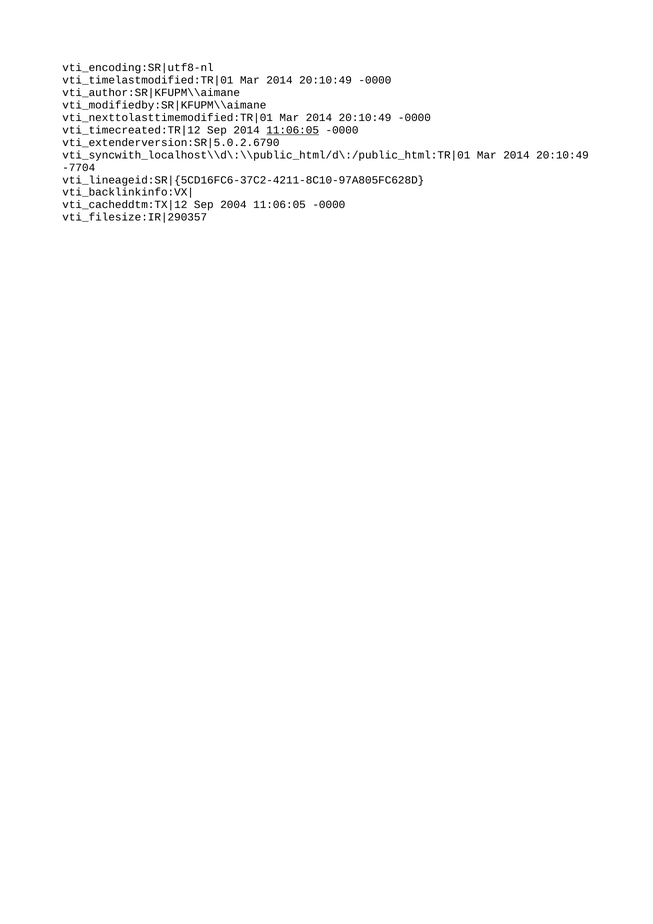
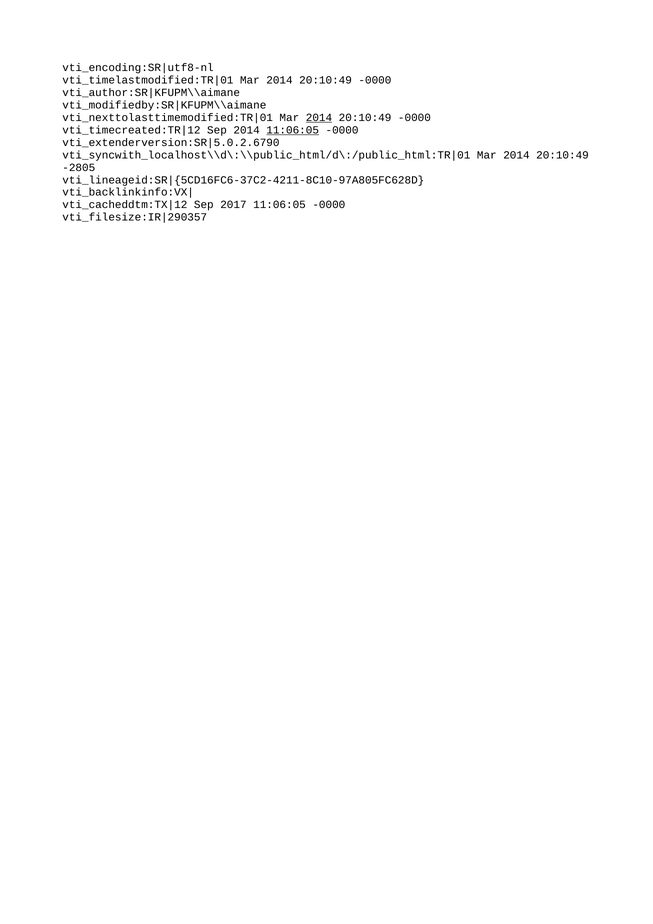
2014 underline: none -> present (319, 118)
-7704: -7704 -> -2805 (79, 167)
2004: 2004 -> 2017 (233, 205)
